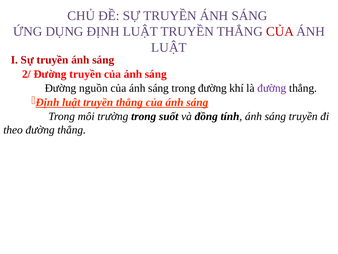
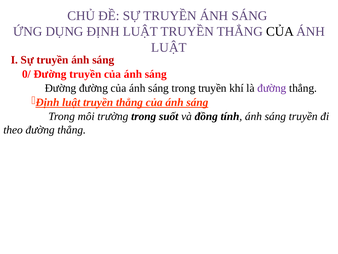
CỦA colour: red -> black (280, 32)
2/: 2/ -> 0/ (26, 74)
Đường nguồn: nguồn -> đường (94, 88)
trong đường: đường -> truyền (212, 88)
